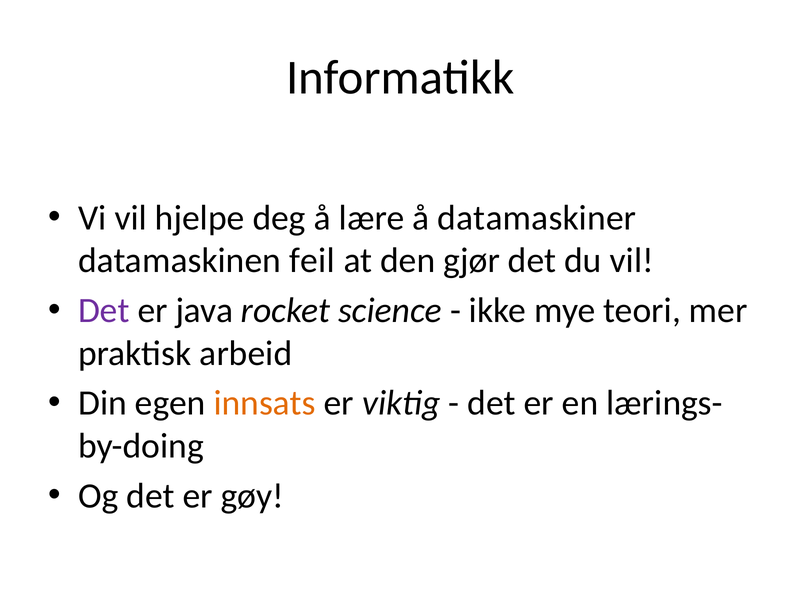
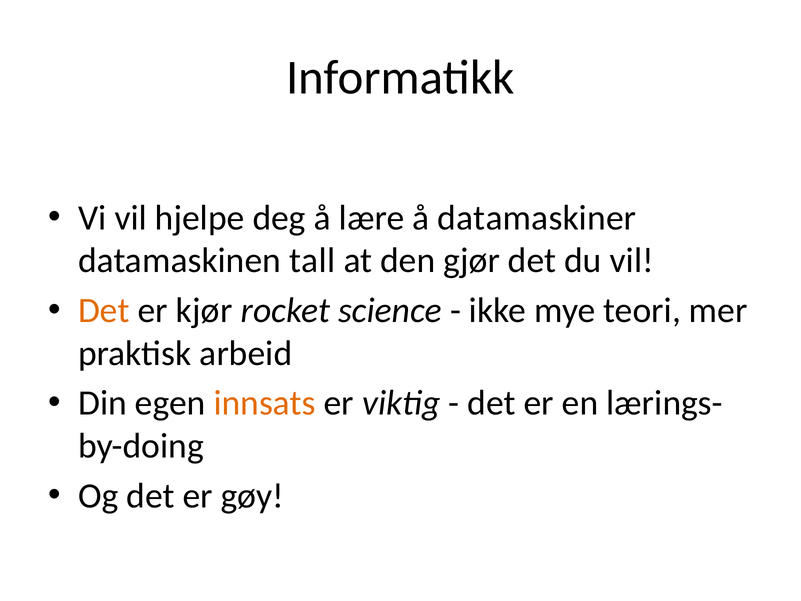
feil: feil -> tall (312, 261)
Det colour: purple -> orange (104, 310)
java: java -> kjør (204, 310)
